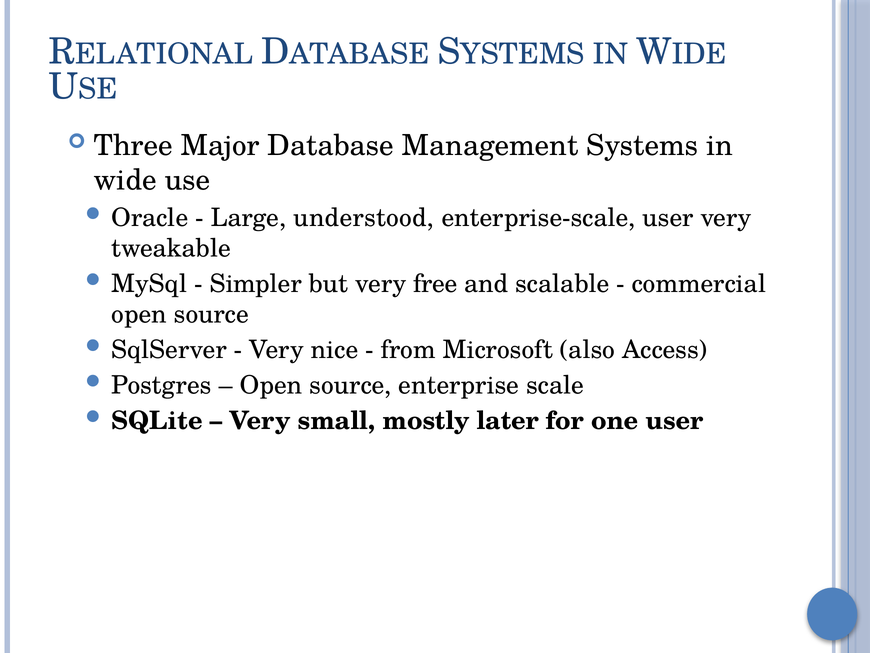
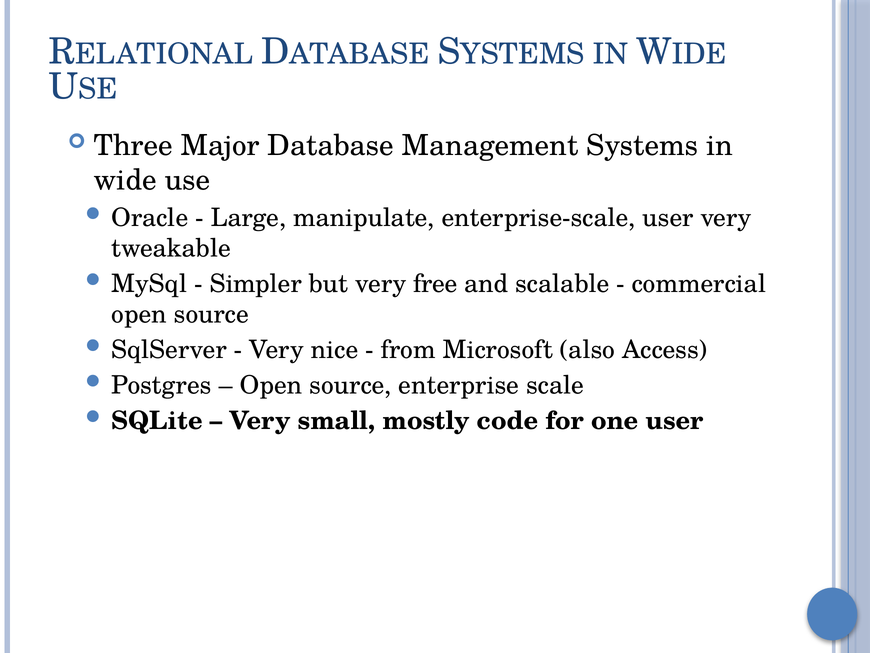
understood: understood -> manipulate (364, 218)
later: later -> code (508, 421)
